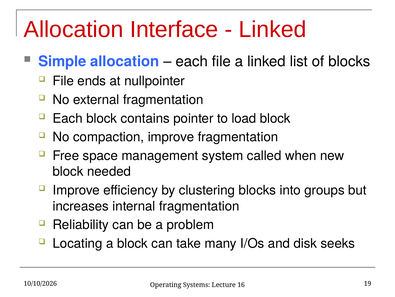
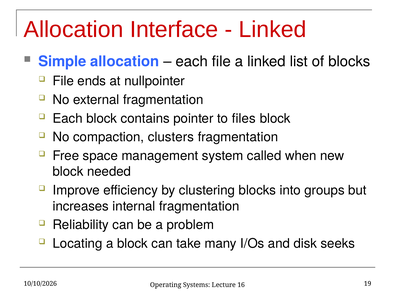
load: load -> files (244, 118)
compaction improve: improve -> clusters (171, 137)
